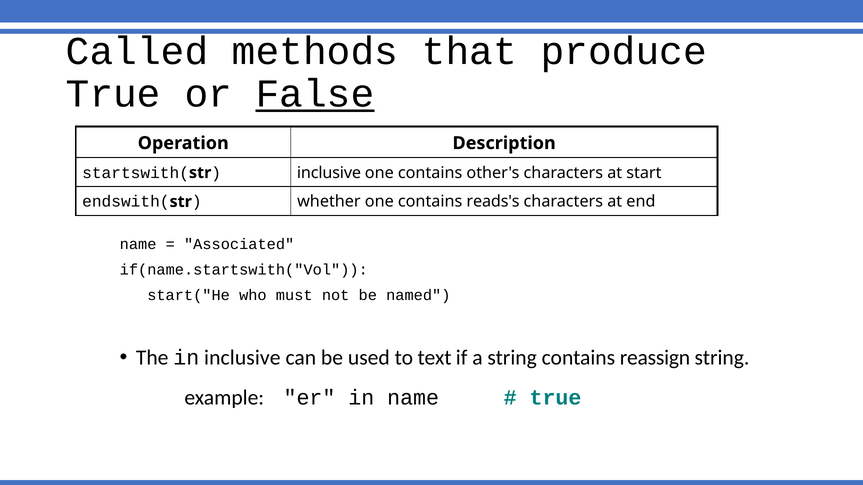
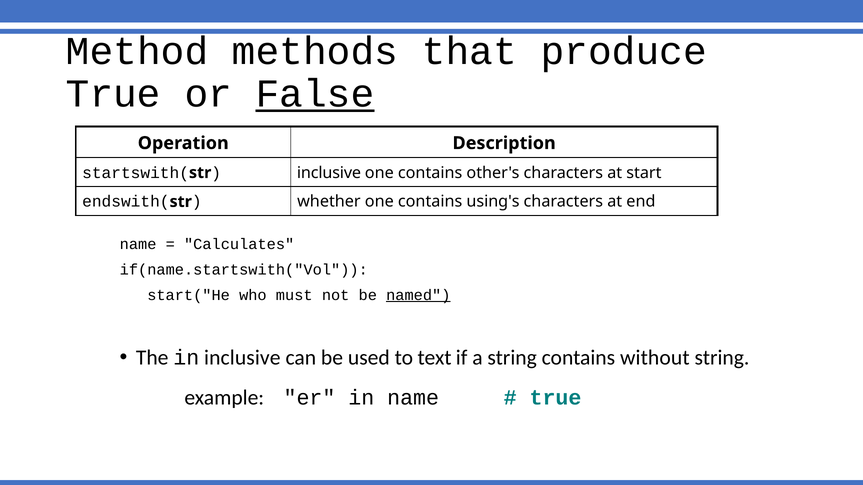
Called: Called -> Method (137, 51)
reads's: reads's -> using's (493, 202)
Associated: Associated -> Calculates (239, 244)
named underline: none -> present (418, 295)
reassign: reassign -> without (655, 358)
